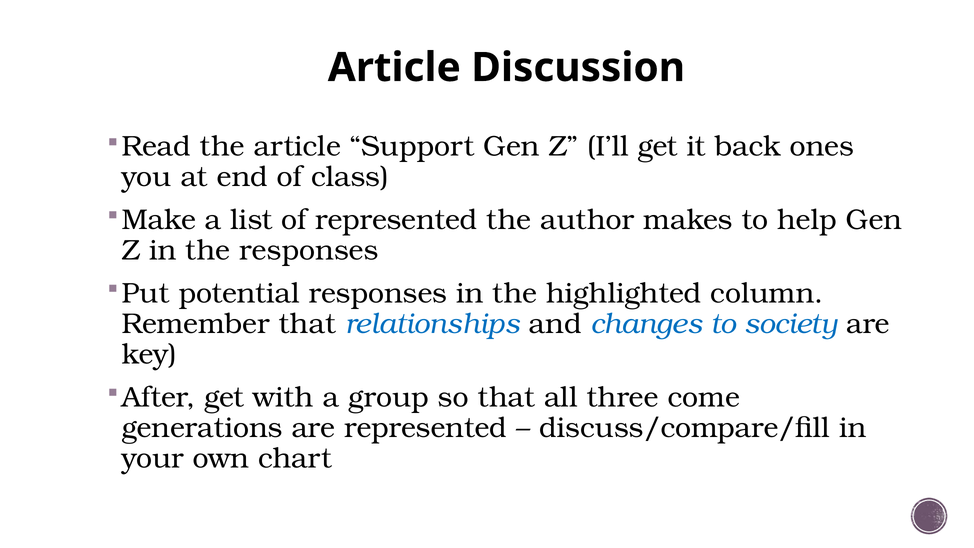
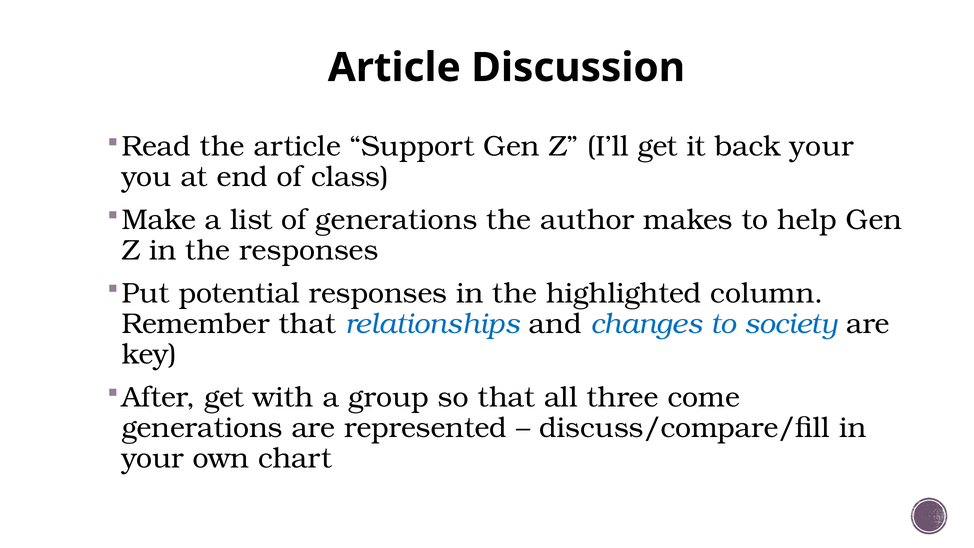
back ones: ones -> your (822, 146)
of represented: represented -> generations (396, 220)
